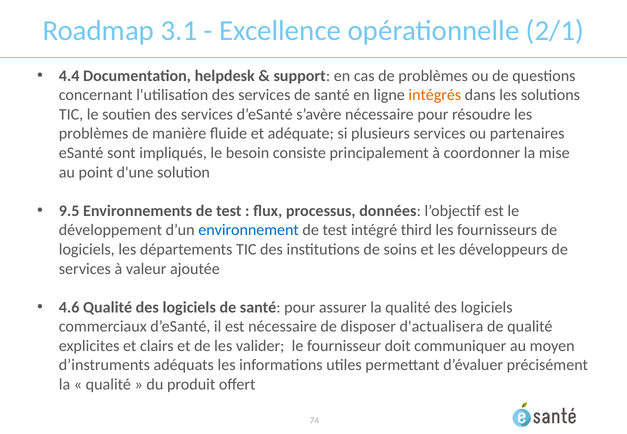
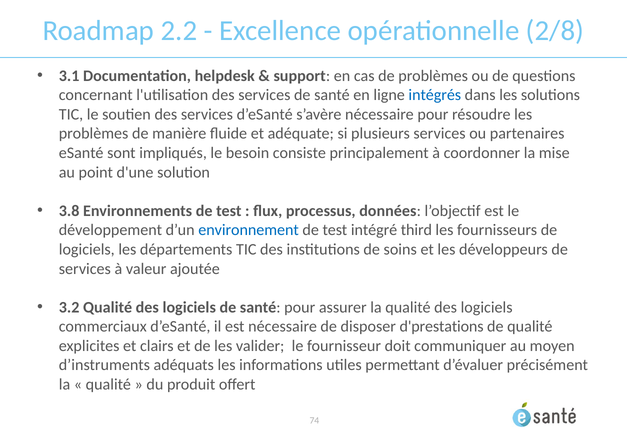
3.1: 3.1 -> 2.2 (179, 31)
2/1: 2/1 -> 2/8 (555, 31)
4.4: 4.4 -> 3.1 (69, 76)
intégrés colour: orange -> blue (435, 95)
9.5: 9.5 -> 3.8 (69, 211)
4.6: 4.6 -> 3.2 (69, 307)
d'actualisera: d'actualisera -> d'prestations (442, 327)
